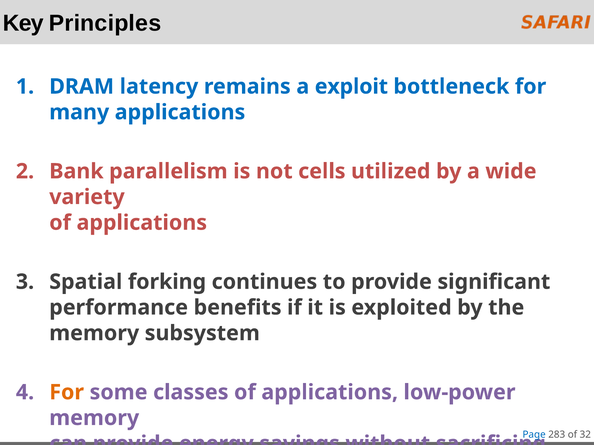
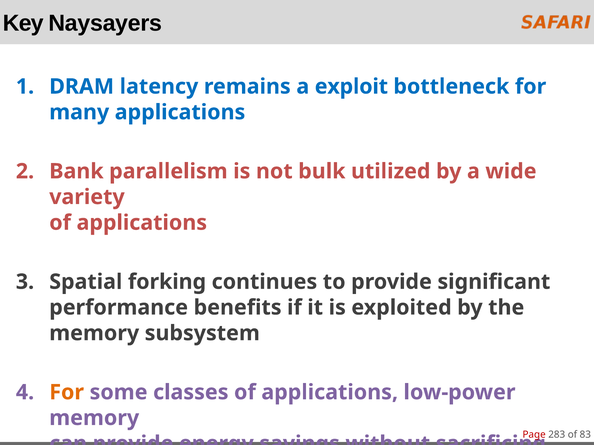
Principles: Principles -> Naysayers (105, 23)
cells: cells -> bulk (322, 171)
Page colour: blue -> red (534, 435)
32: 32 -> 83 (585, 435)
